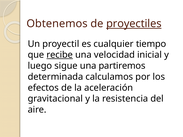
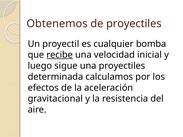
proyectiles underline: present -> none (134, 24)
tiempo: tiempo -> bomba (151, 44)
una partiremos: partiremos -> proyectiles (122, 66)
